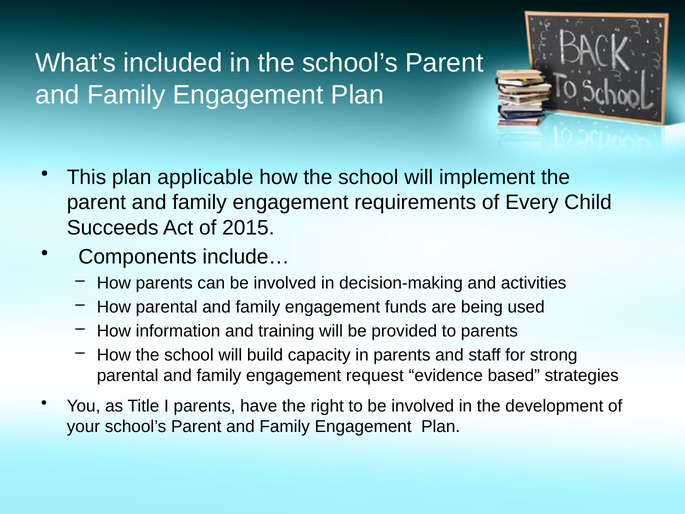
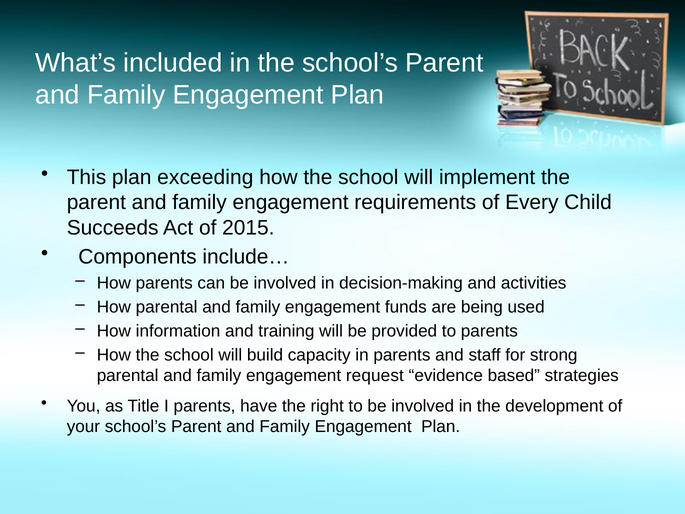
applicable: applicable -> exceeding (205, 177)
